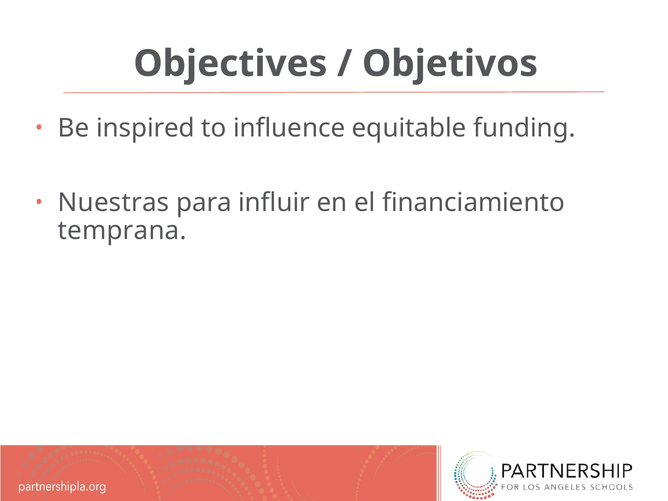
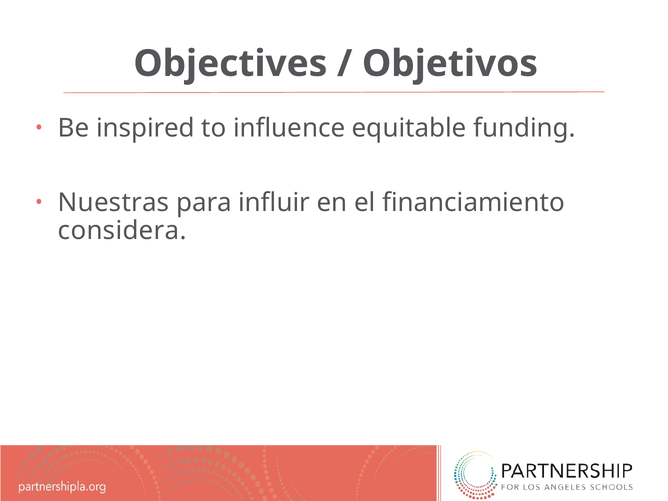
temprana: temprana -> considera (122, 231)
